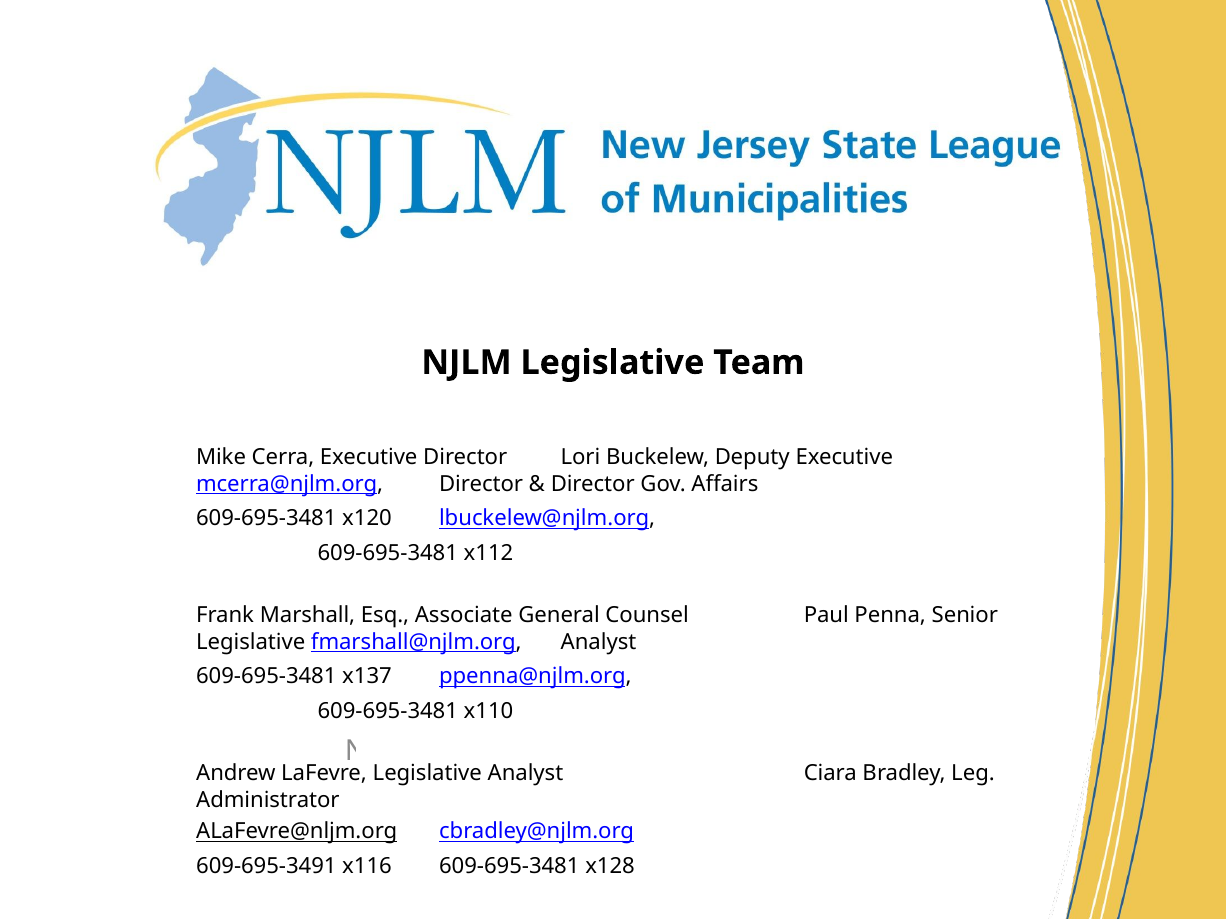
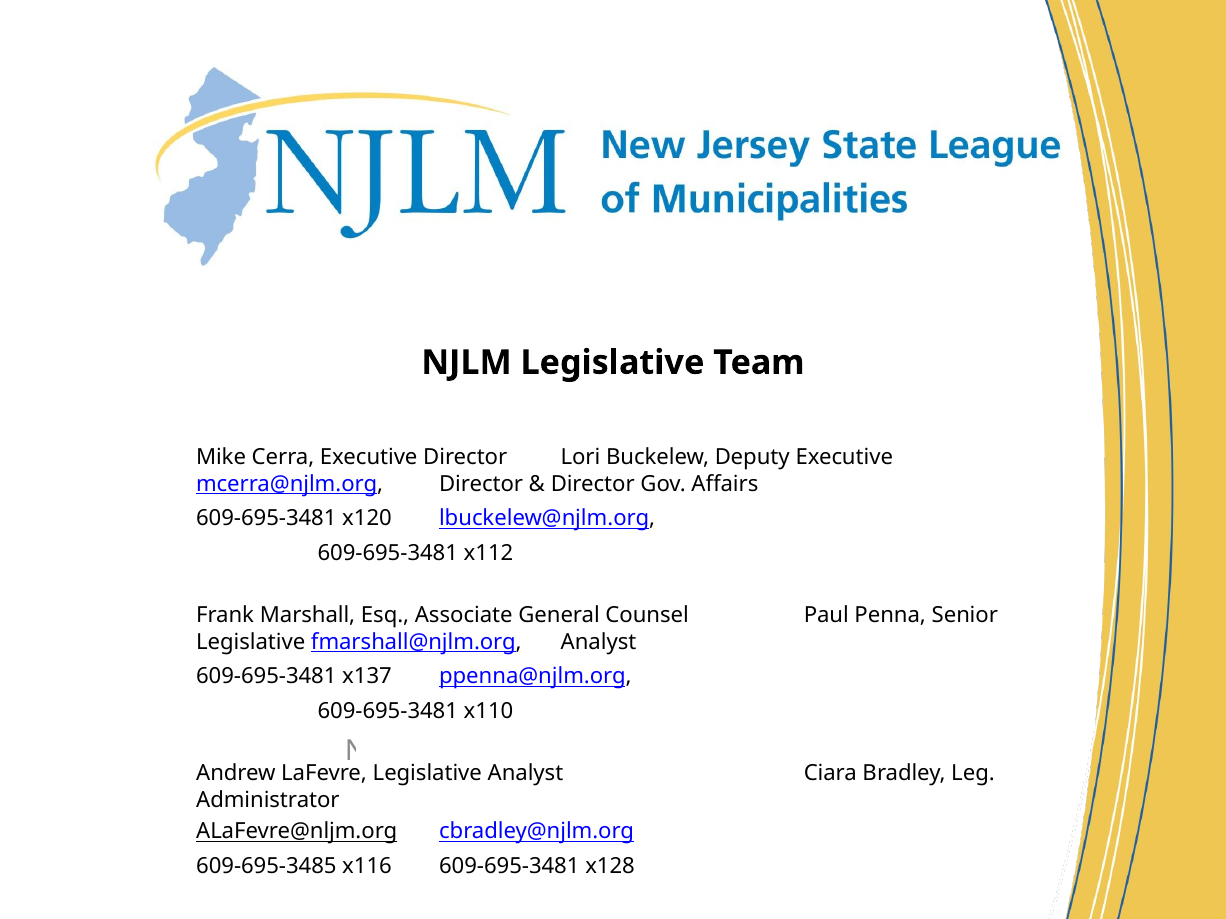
609-695-3491: 609-695-3491 -> 609-695-3485 (266, 866)
